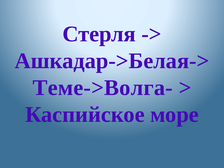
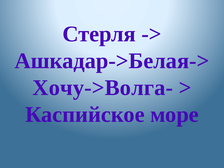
Теме->Волга-: Теме->Волга- -> Хочу->Волга- (103, 88)
